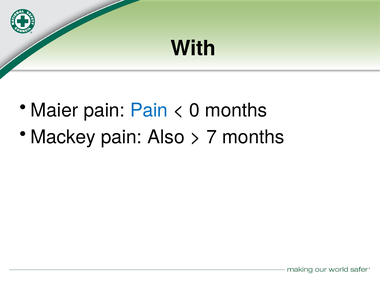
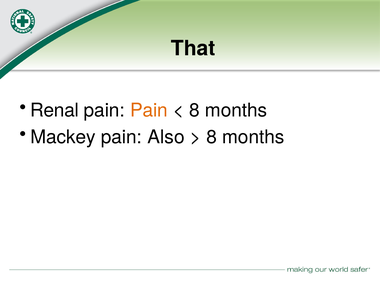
With: With -> That (193, 48)
Maier: Maier -> Renal (54, 110)
Pain colour: blue -> orange (149, 110)
0: 0 -> 8 (194, 110)
7: 7 -> 8 (212, 137)
